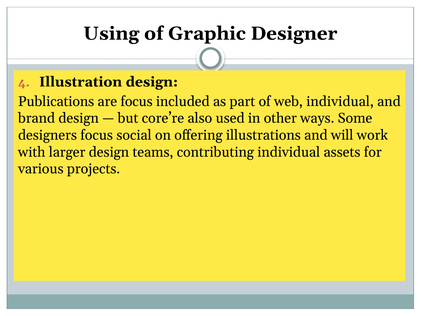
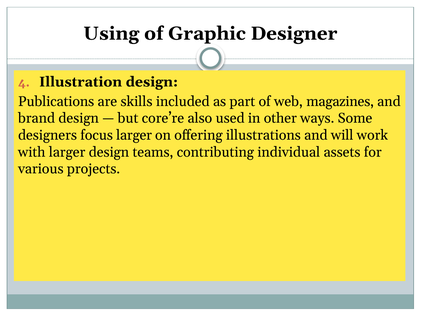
are focus: focus -> skills (137, 101)
web individual: individual -> magazines (340, 101)
focus social: social -> larger (134, 135)
